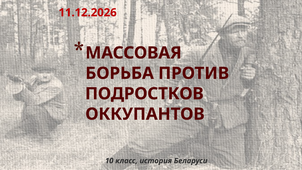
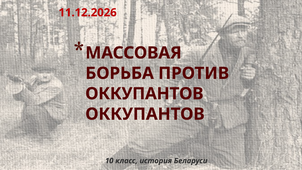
ПОДРОСТКОВ: ПОДРОСТКОВ -> ОККУПАНТОВ (144, 94)
